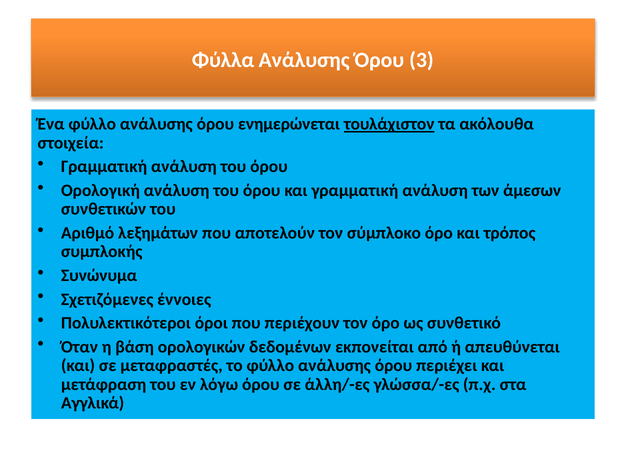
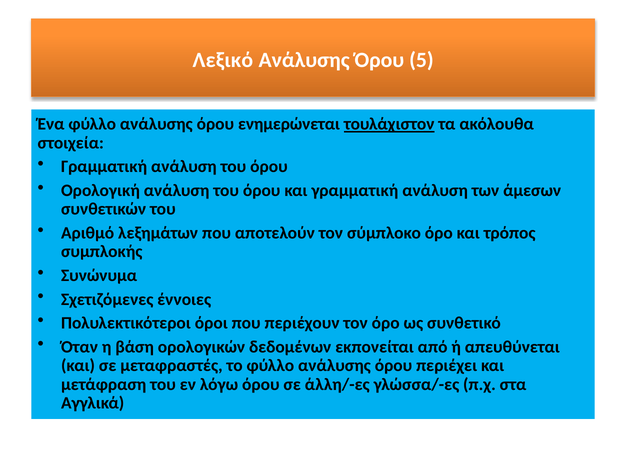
Φύλλα: Φύλλα -> Λεξικό (223, 60)
3: 3 -> 5 (421, 60)
